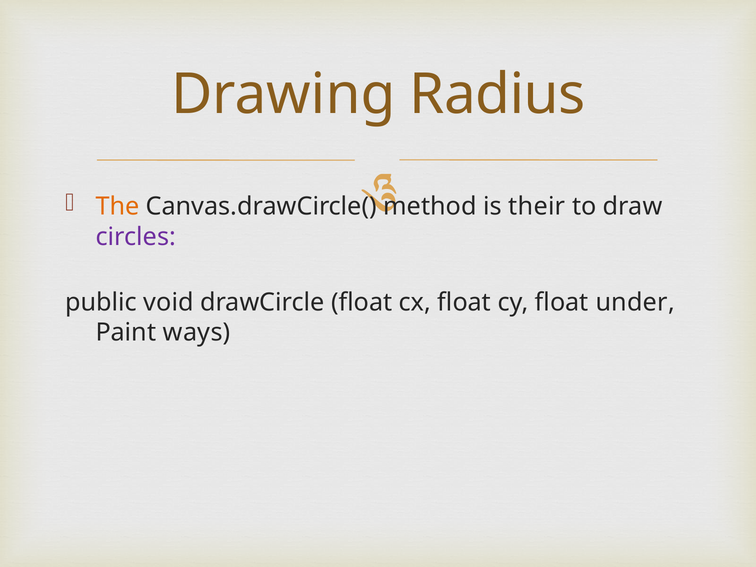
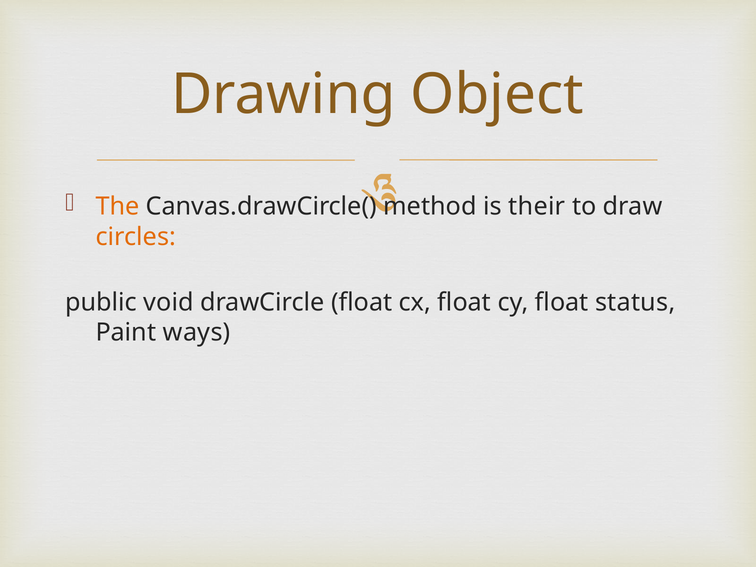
Radius: Radius -> Object (497, 95)
circles colour: purple -> orange (136, 237)
under: under -> status (635, 302)
